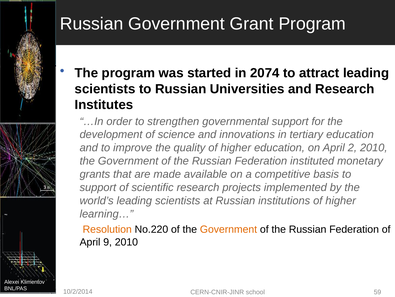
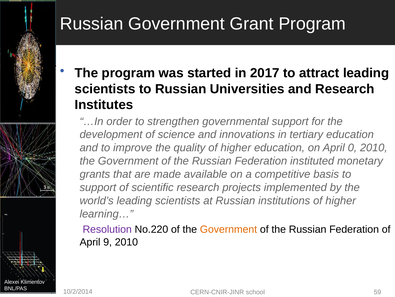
2074: 2074 -> 2017 (265, 73)
2: 2 -> 0 (352, 147)
Resolution colour: orange -> purple (107, 229)
